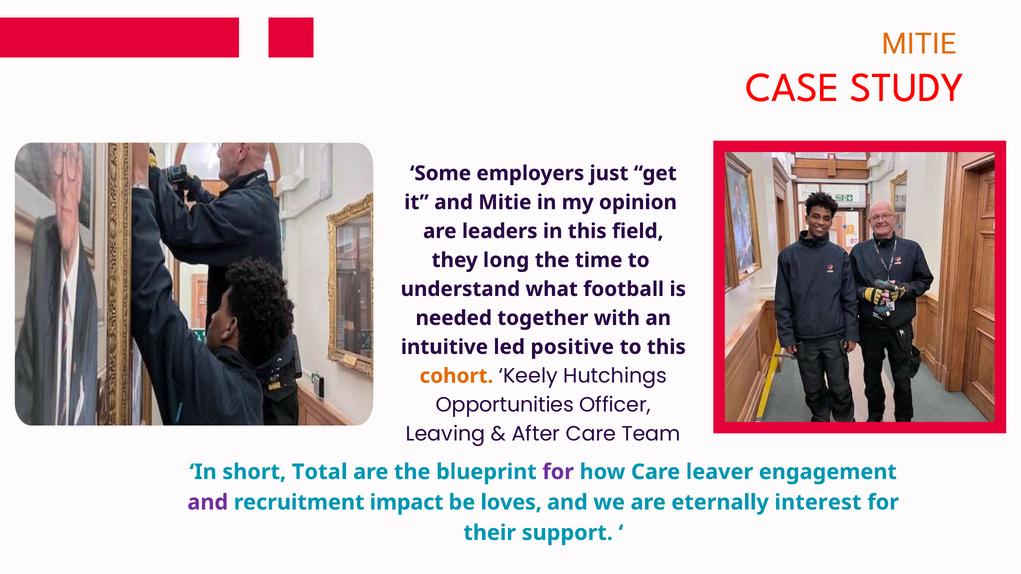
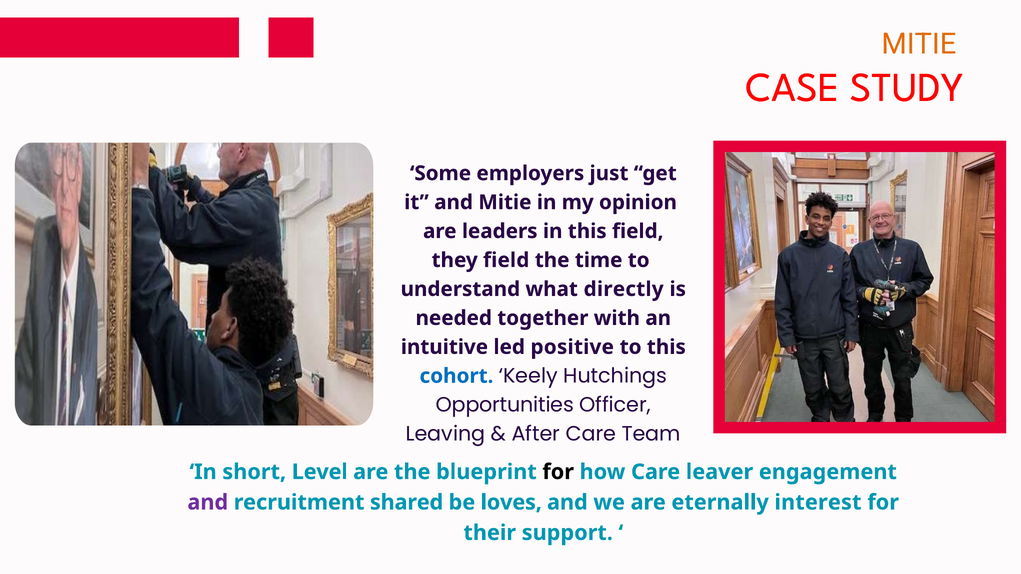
they long: long -> field (506, 260)
football: football -> directly (624, 289)
cohort colour: orange -> blue (456, 376)
Total: Total -> Level (320, 472)
for colour: purple -> black (558, 472)
impact: impact -> shared (407, 503)
